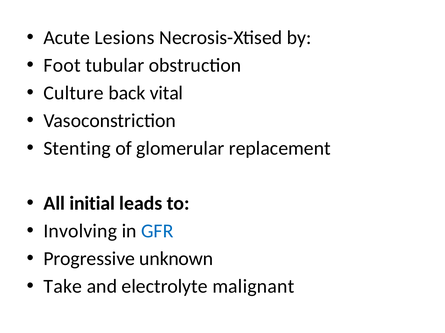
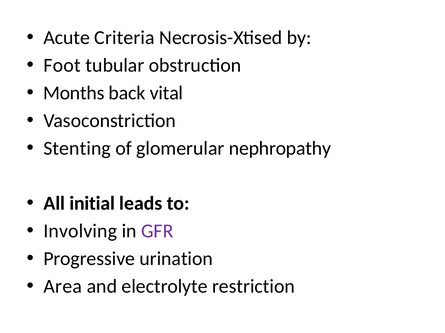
Lesions: Lesions -> Criteria (124, 38)
Culture: Culture -> Months (74, 93)
replacement: replacement -> nephropathy (280, 149)
GFR colour: blue -> purple (157, 232)
unknown: unknown -> urination (176, 259)
Take: Take -> Area (63, 287)
malignant: malignant -> restriction (253, 287)
